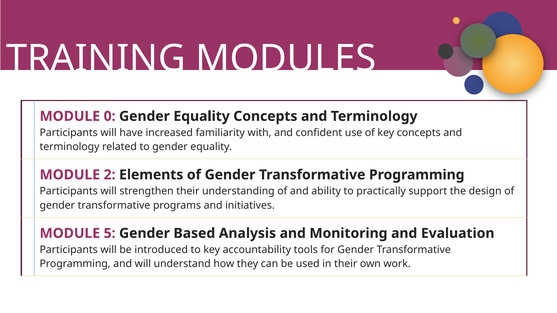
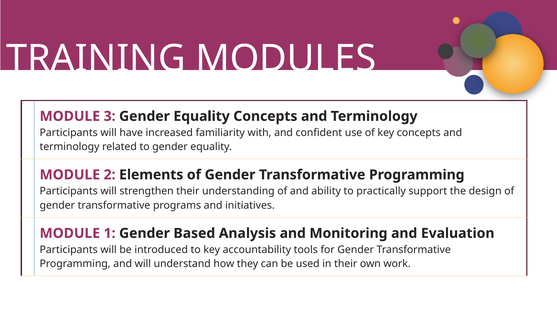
0: 0 -> 3 (110, 116)
5: 5 -> 1 (110, 234)
